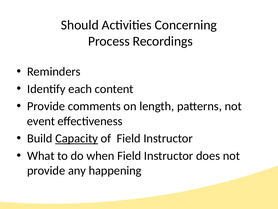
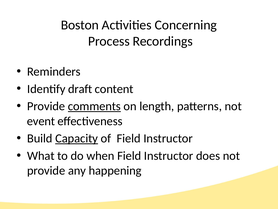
Should: Should -> Boston (80, 25)
each: each -> draft (80, 89)
comments underline: none -> present (94, 106)
